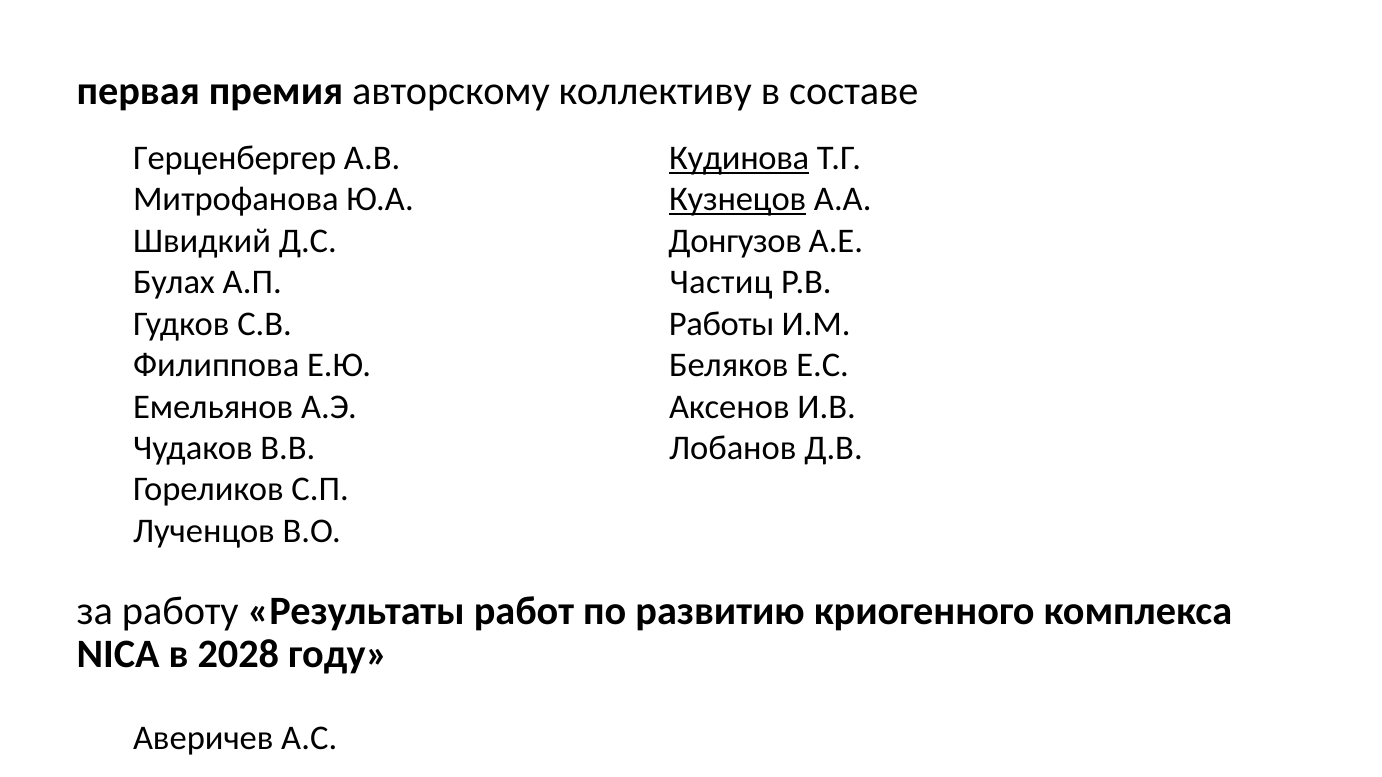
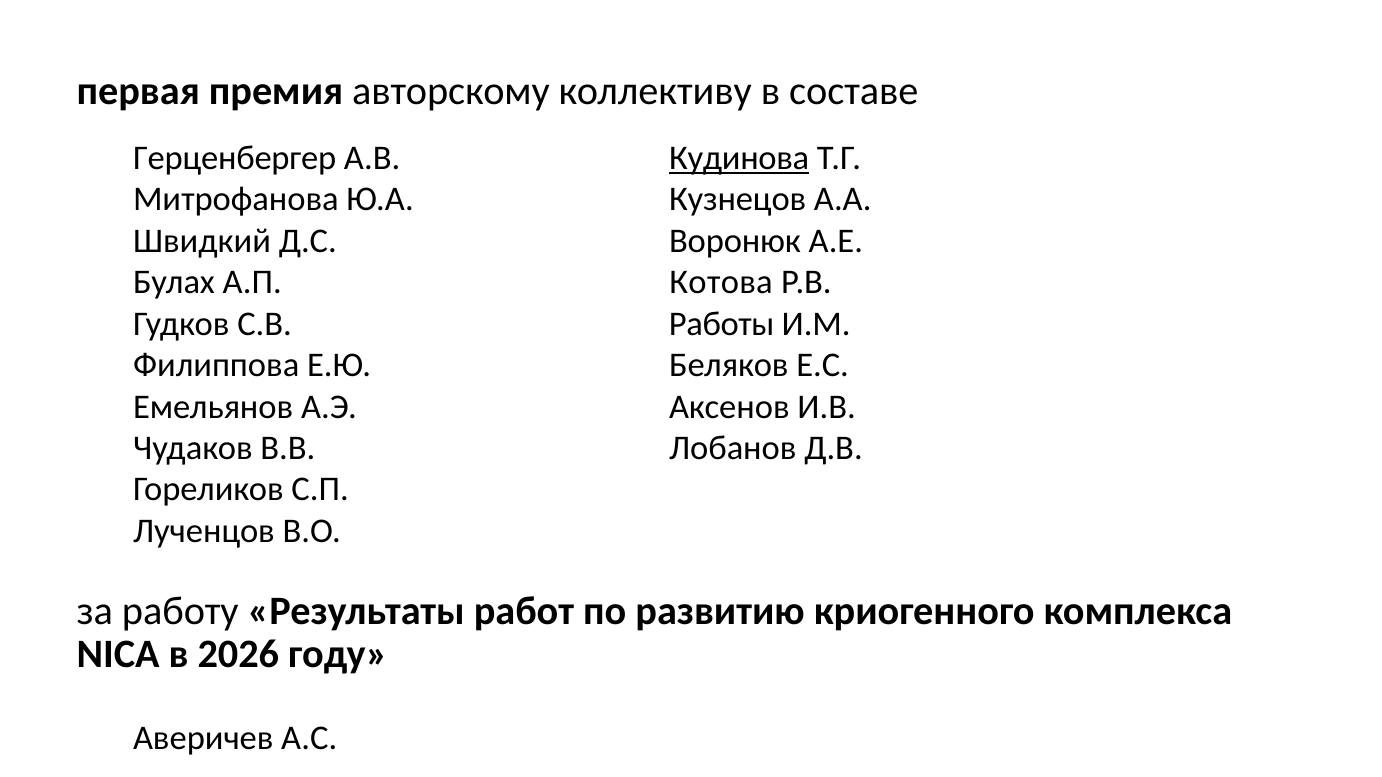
Кузнецов underline: present -> none (738, 200)
Донгузов: Донгузов -> Воронюк (735, 241)
Частиц: Частиц -> Котова (721, 282)
2028: 2028 -> 2026 (238, 655)
